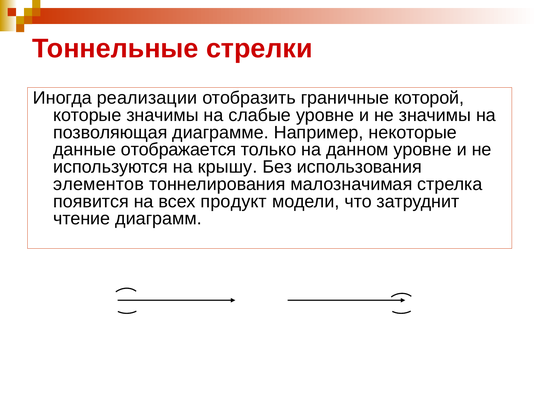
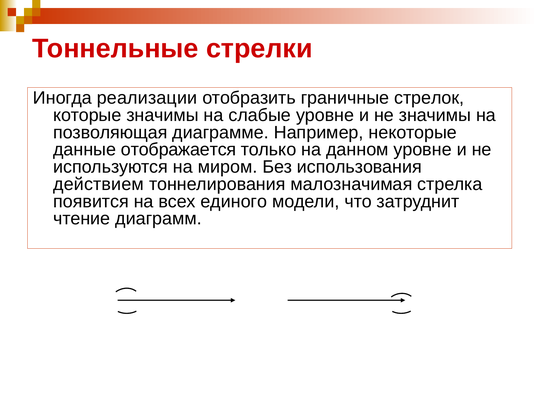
которой: которой -> стрелок (429, 98)
крышу: крышу -> миром (228, 167)
элементов: элементов -> действием (99, 184)
продукт: продукт -> единого (234, 201)
